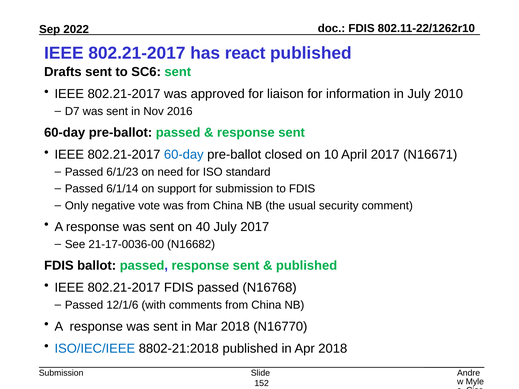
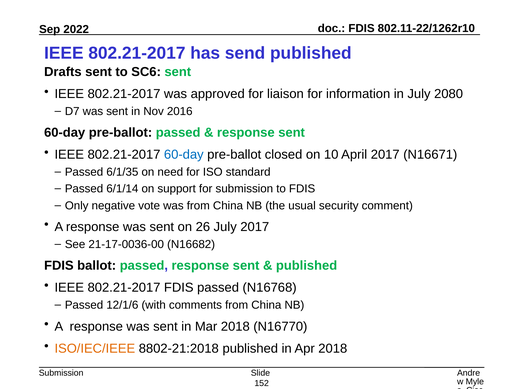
react: react -> send (245, 53)
2010: 2010 -> 2080 (449, 94)
6/1/23: 6/1/23 -> 6/1/35 (122, 172)
40: 40 -> 26 (203, 227)
ISO/IEC/IEEE colour: blue -> orange (95, 349)
